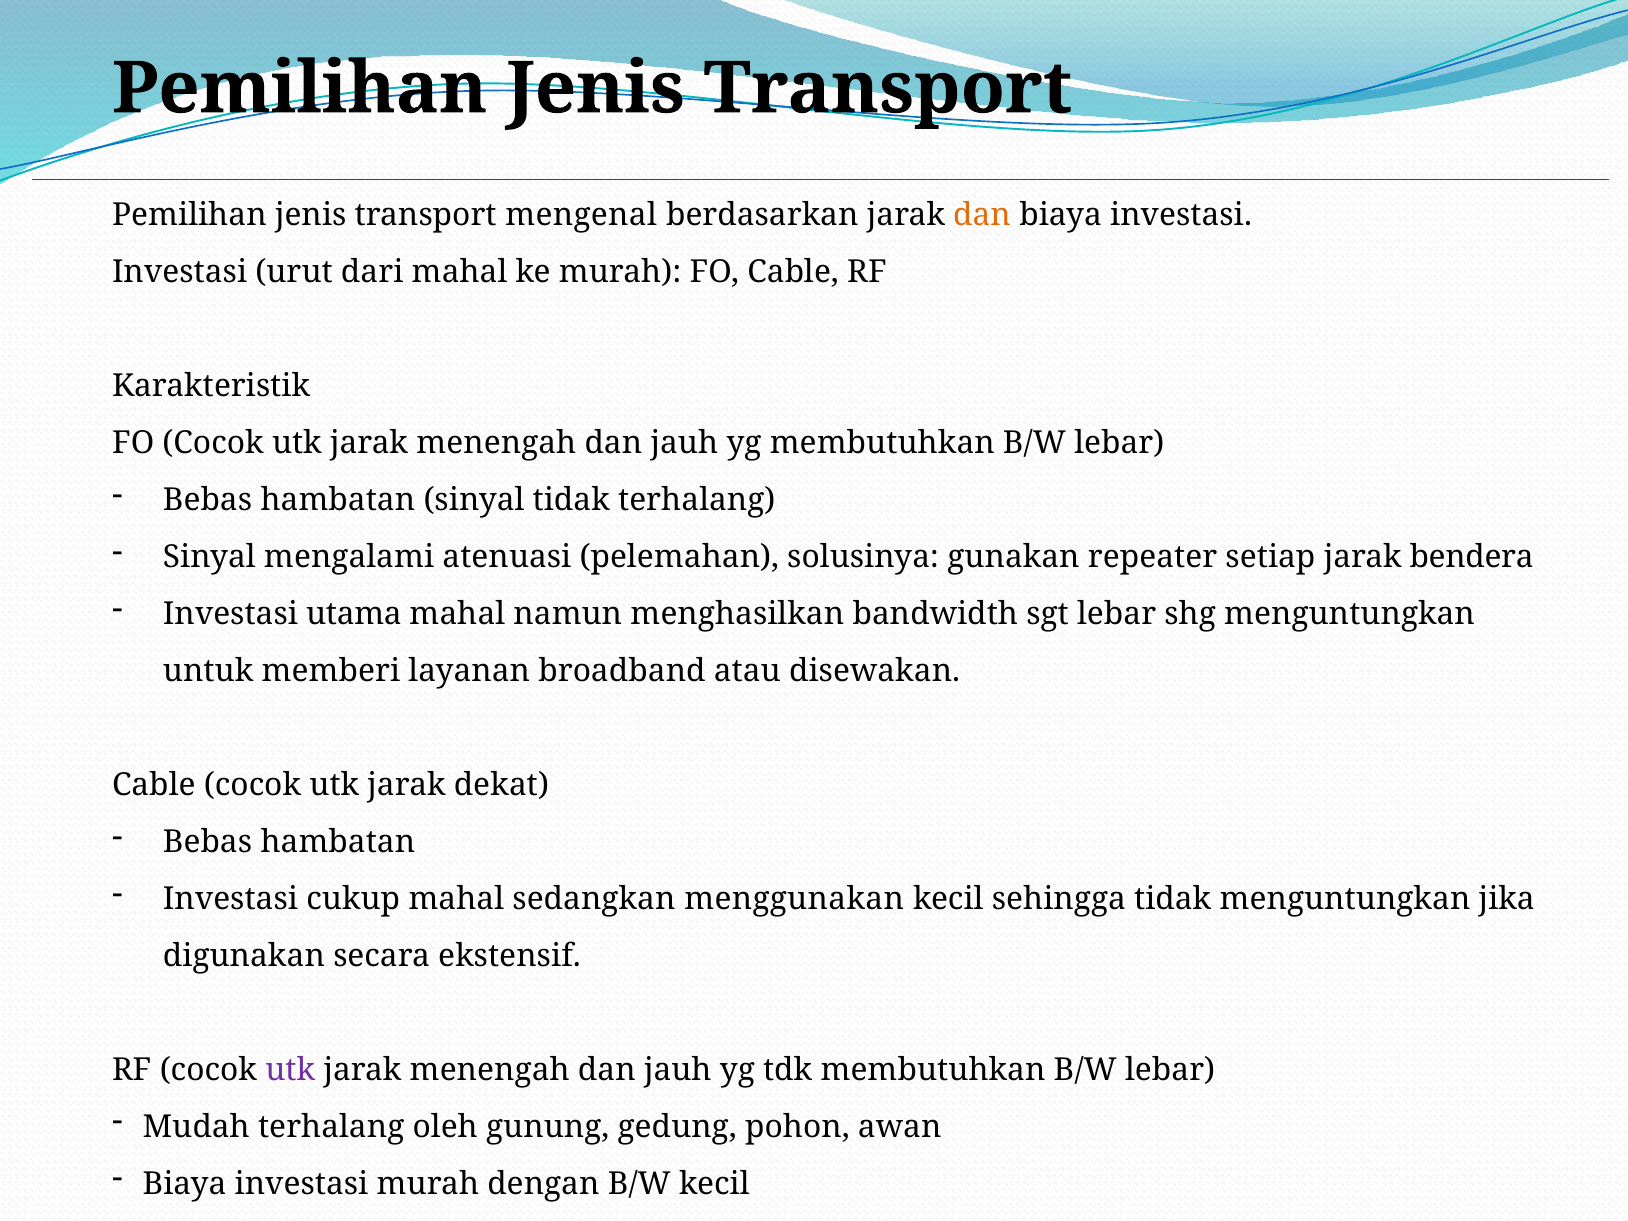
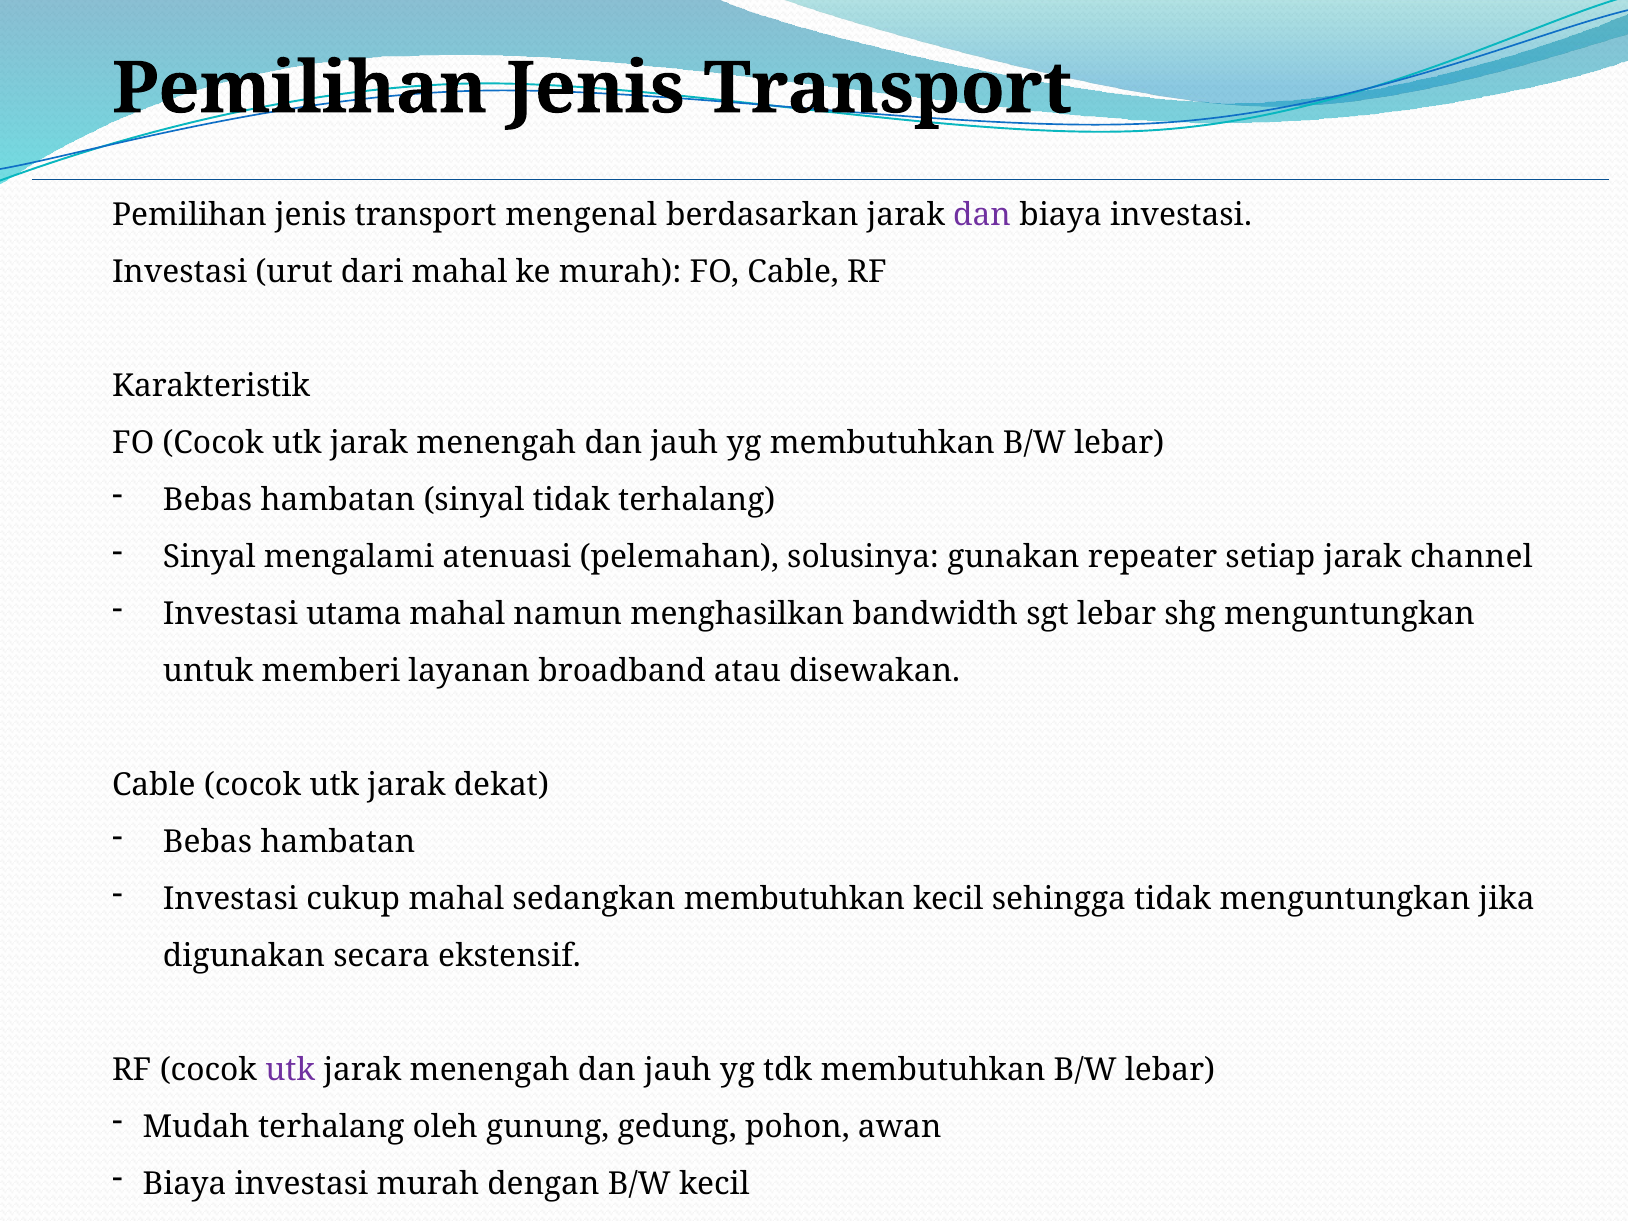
dan colour: orange -> purple (982, 215)
bendera: bendera -> channel (1471, 557)
sedangkan menggunakan: menggunakan -> membutuhkan (794, 899)
